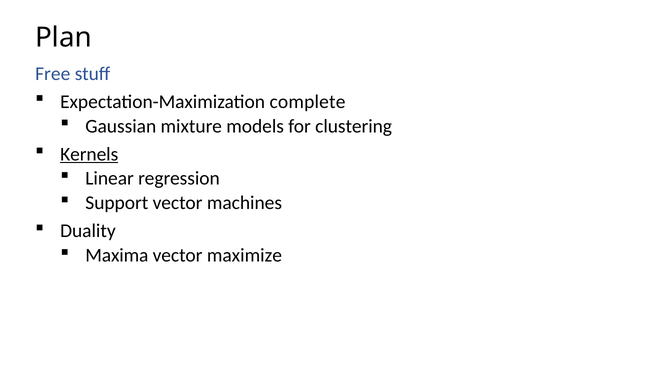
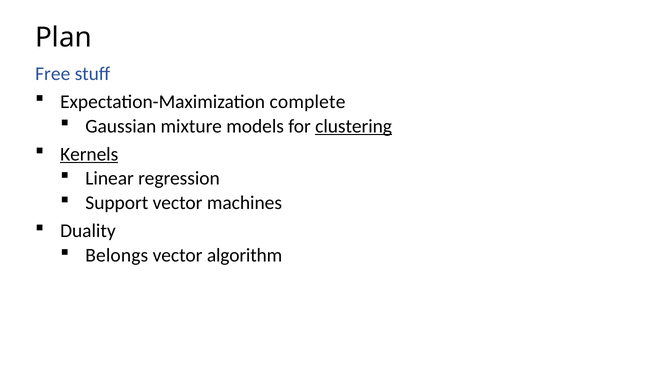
clustering underline: none -> present (354, 126)
Maxima: Maxima -> Belongs (117, 256)
maximize: maximize -> algorithm (245, 256)
